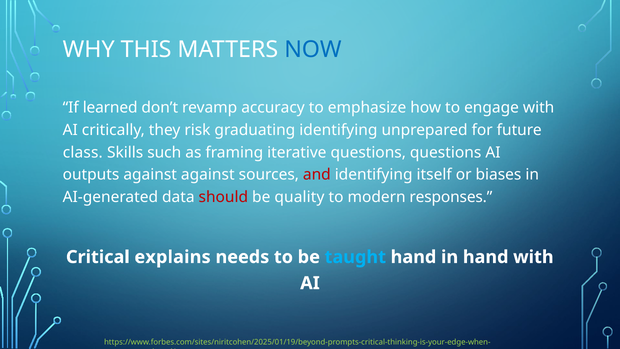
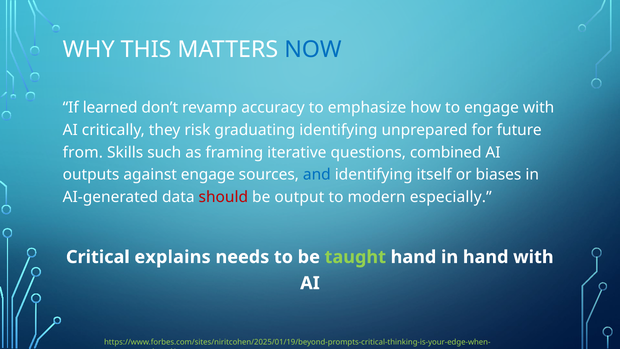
class: class -> from (83, 152)
questions questions: questions -> combined (446, 152)
against against: against -> engage (208, 175)
and colour: red -> blue (317, 175)
quality: quality -> output (299, 197)
responses: responses -> especially (451, 197)
taught colour: light blue -> light green (355, 257)
